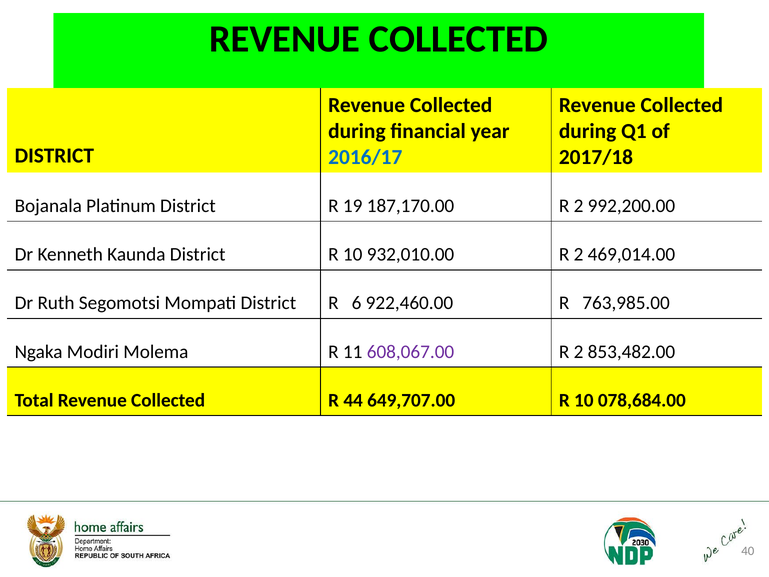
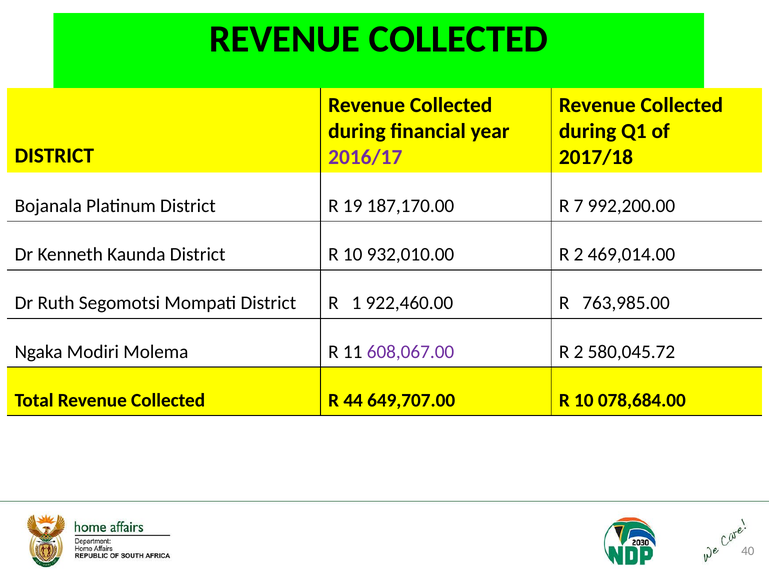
2016/17 colour: blue -> purple (365, 157)
187,170.00 R 2: 2 -> 7 (579, 206)
6: 6 -> 1 (357, 303)
853,482.00: 853,482.00 -> 580,045.72 (631, 352)
